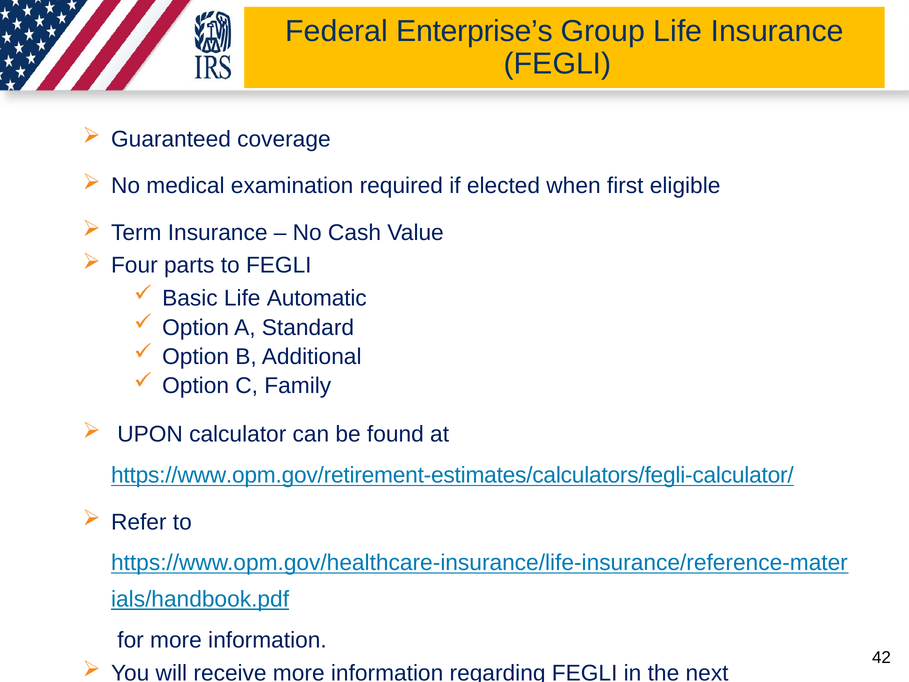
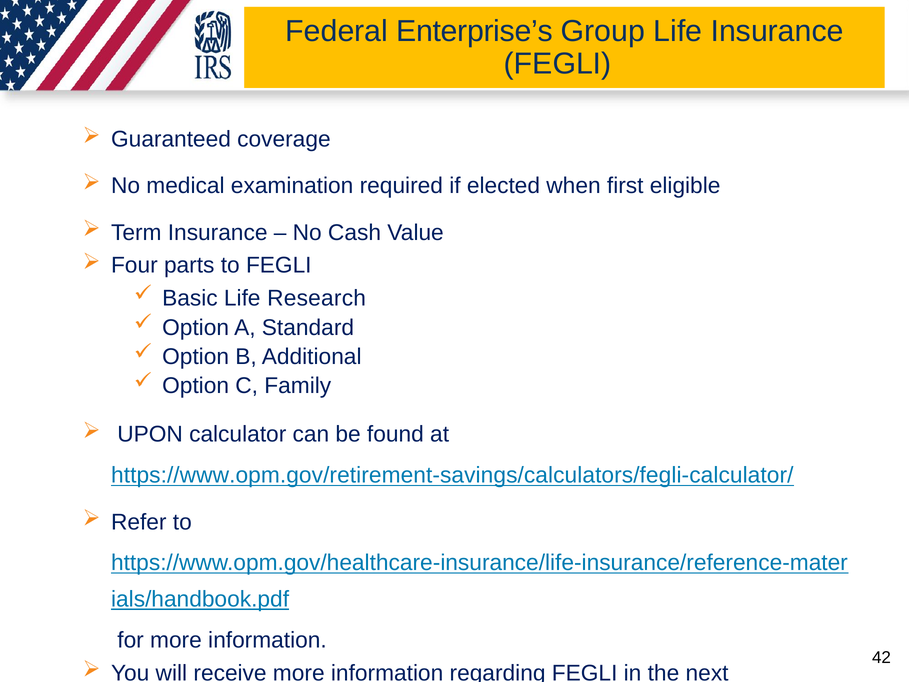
Automatic: Automatic -> Research (317, 298)
https://www.opm.gov/retirement-estimates/calculators/fegli-calculator/: https://www.opm.gov/retirement-estimates/calculators/fegli-calculator/ -> https://www.opm.gov/retirement-savings/calculators/fegli-calculator/ (452, 475)
